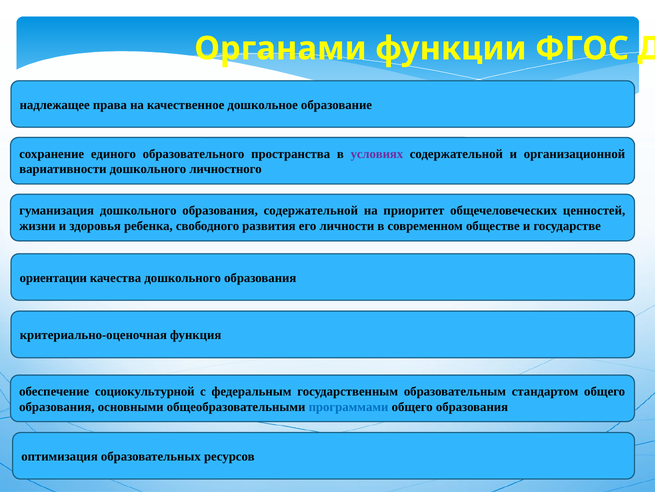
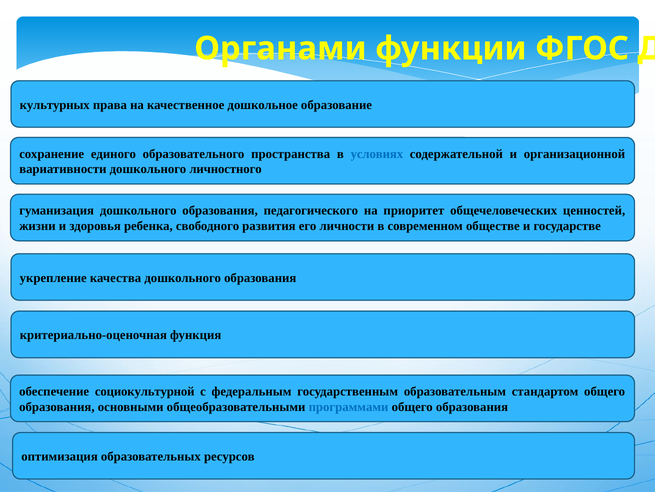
надлежащее: надлежащее -> культурных (55, 105)
условиях colour: purple -> blue (377, 154)
образования содержательной: содержательной -> педагогического (311, 210)
ориентации: ориентации -> укрепление (53, 277)
